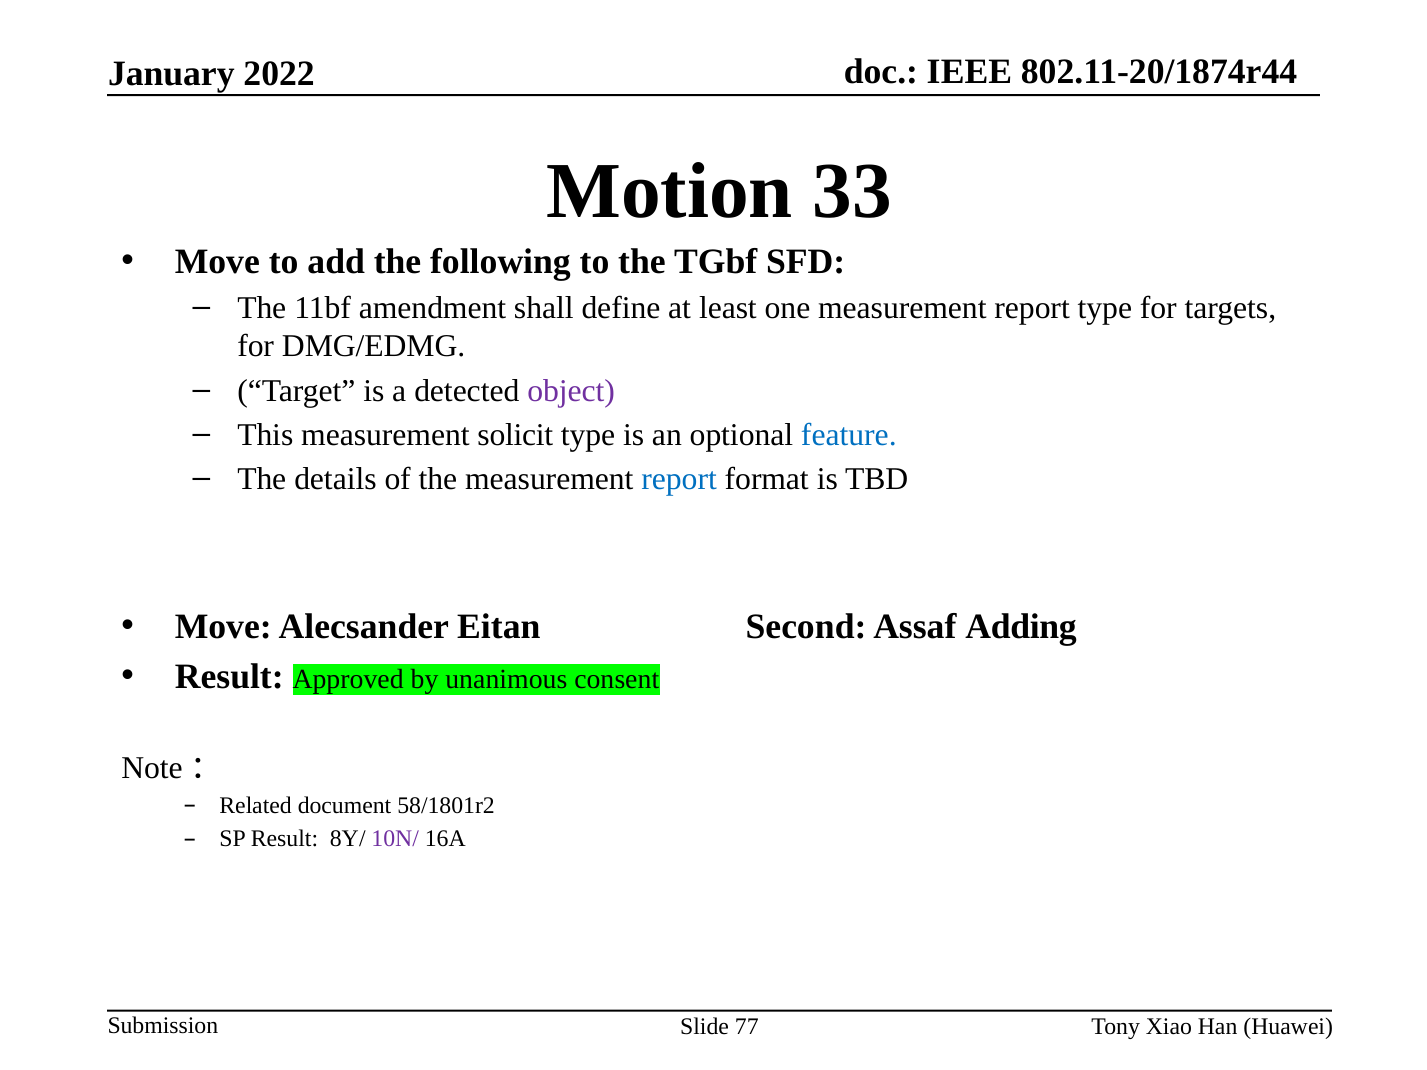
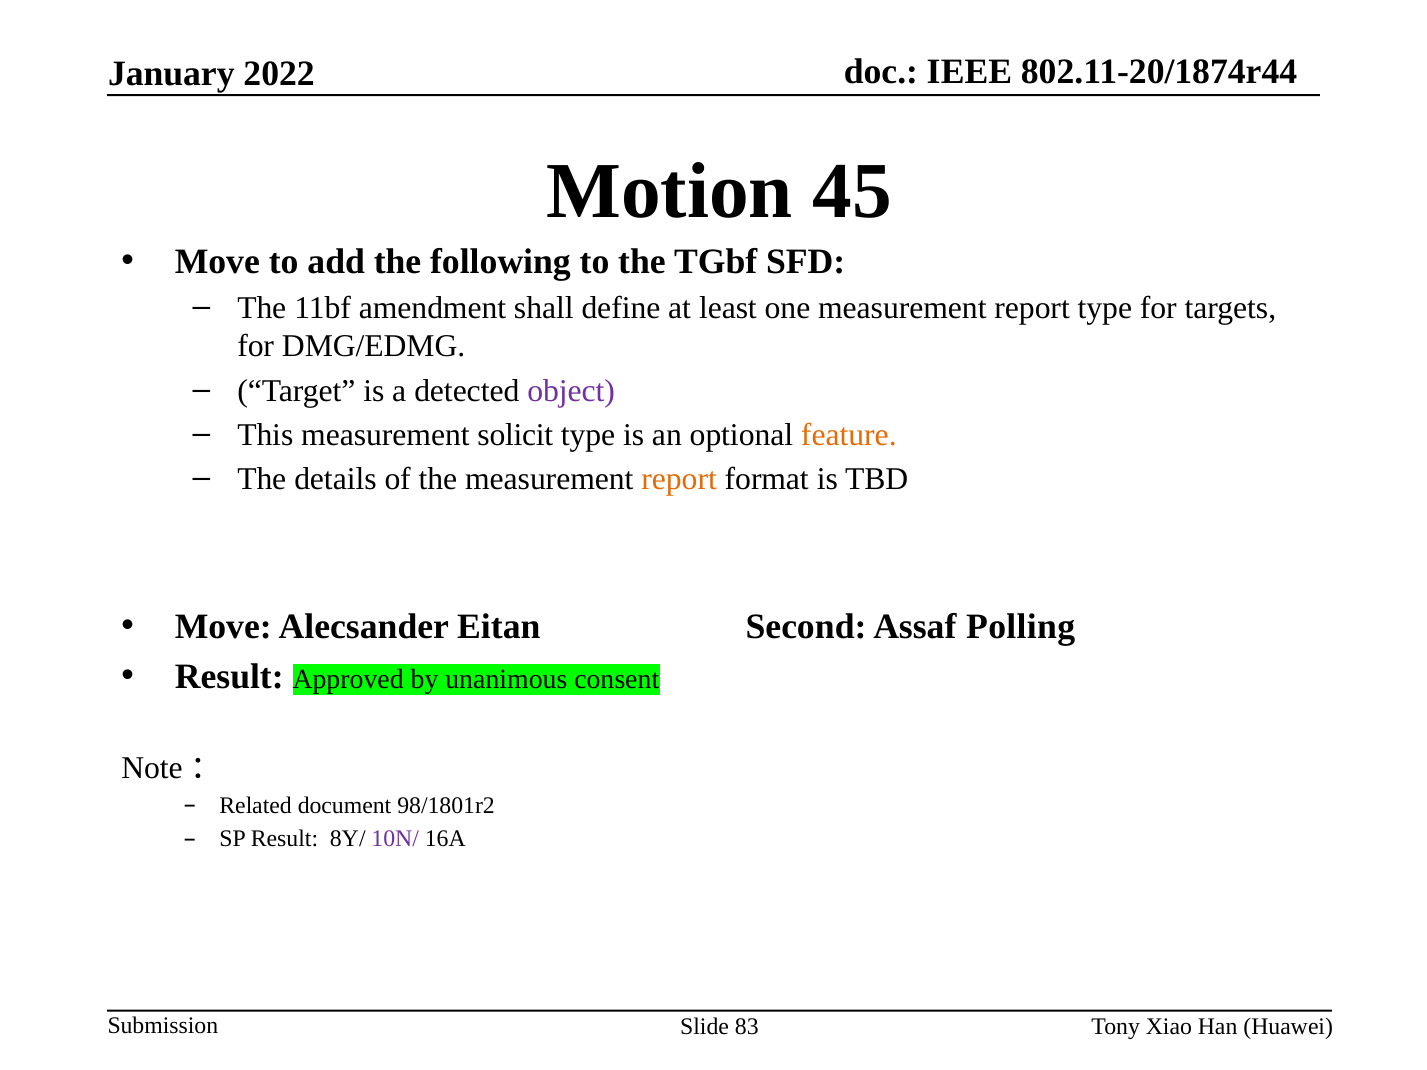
33: 33 -> 45 (852, 191)
feature colour: blue -> orange (849, 435)
report colour: blue -> orange (679, 479)
Adding: Adding -> Polling (1021, 627)
58/1801r2: 58/1801r2 -> 98/1801r2 (446, 805)
77: 77 -> 83 (747, 1026)
